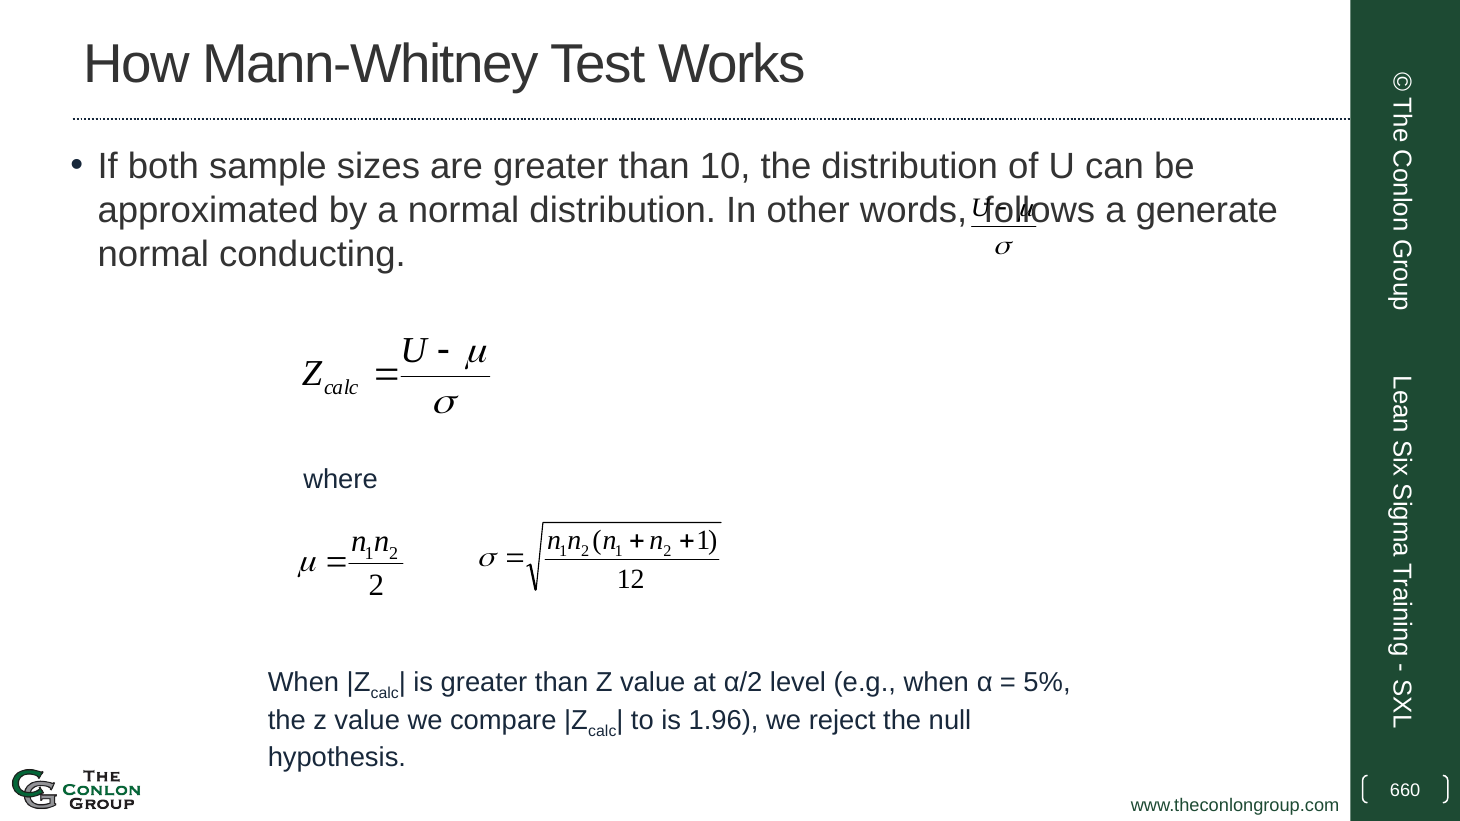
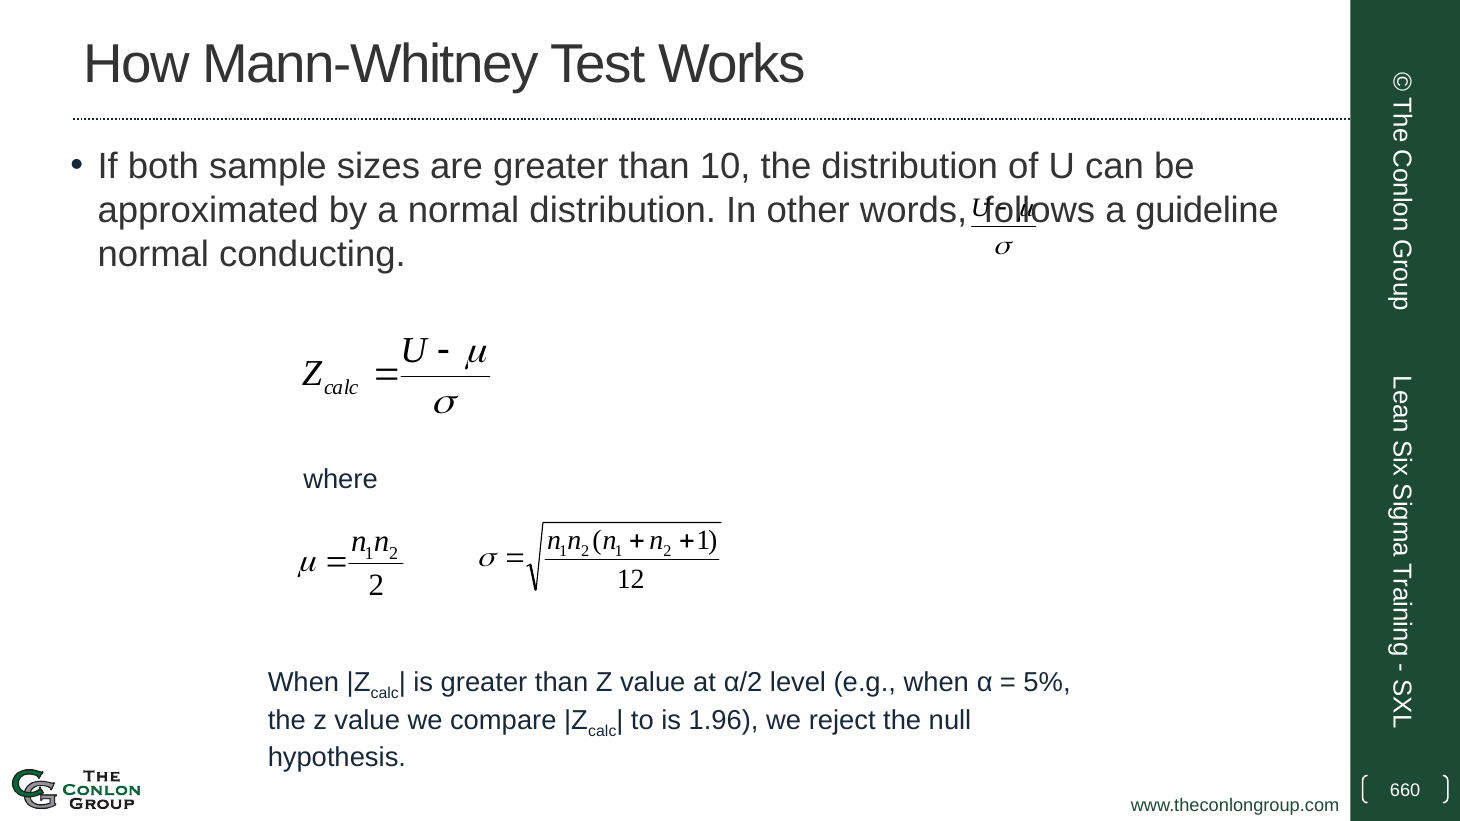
generate: generate -> guideline (1207, 211)
